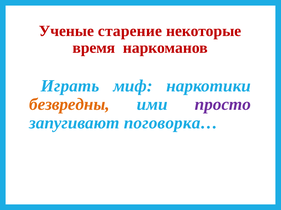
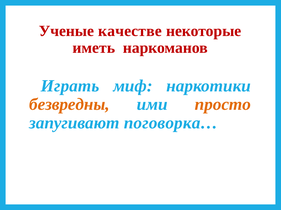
старение: старение -> качестве (130, 31)
время: время -> иметь (94, 48)
просто colour: purple -> orange (223, 105)
